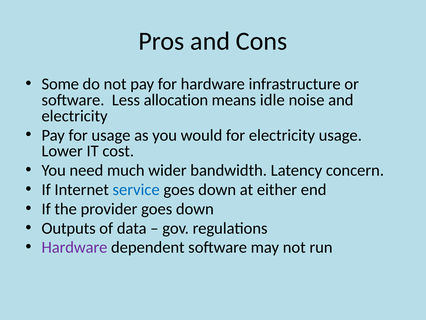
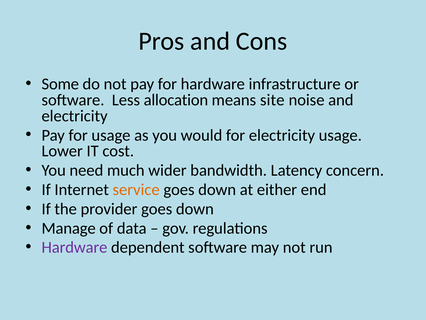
idle: idle -> site (272, 100)
service colour: blue -> orange (136, 189)
Outputs: Outputs -> Manage (69, 228)
